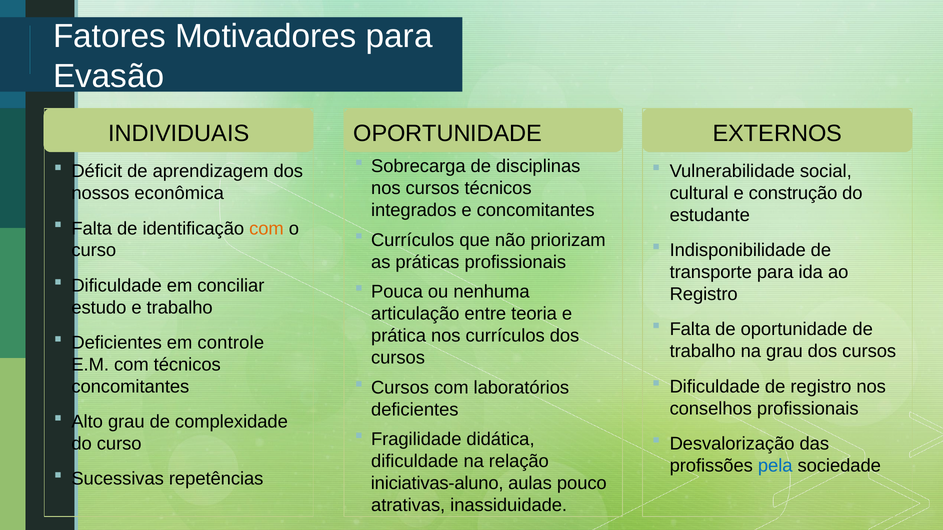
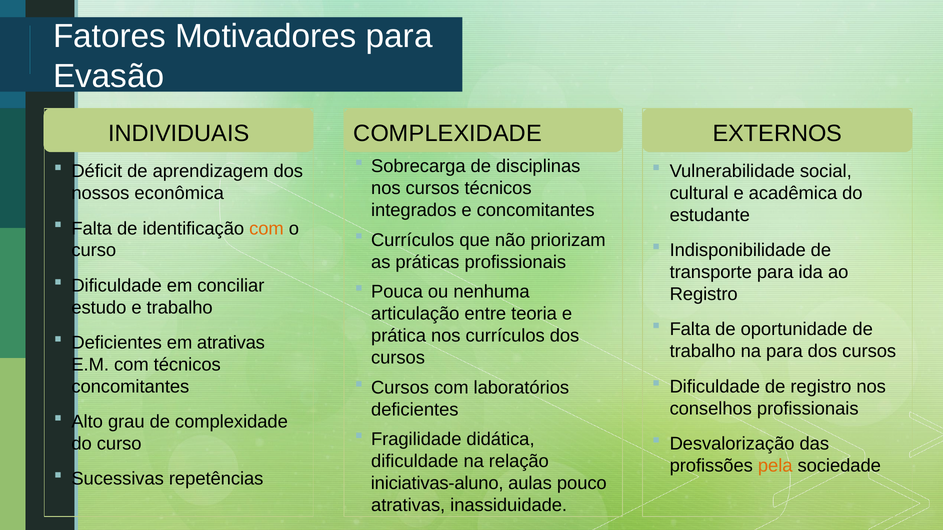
OPORTUNIDADE: OPORTUNIDADE -> COMPLEXIDADE (448, 134)
construção: construção -> acadêmica (793, 194)
em controle: controle -> atrativas (231, 343)
na grau: grau -> para (784, 352)
pela colour: blue -> orange (775, 466)
